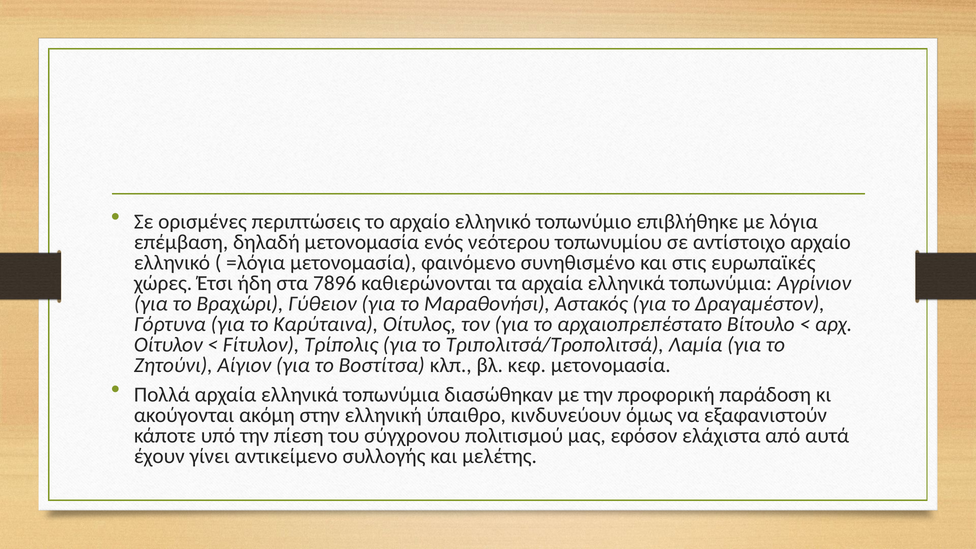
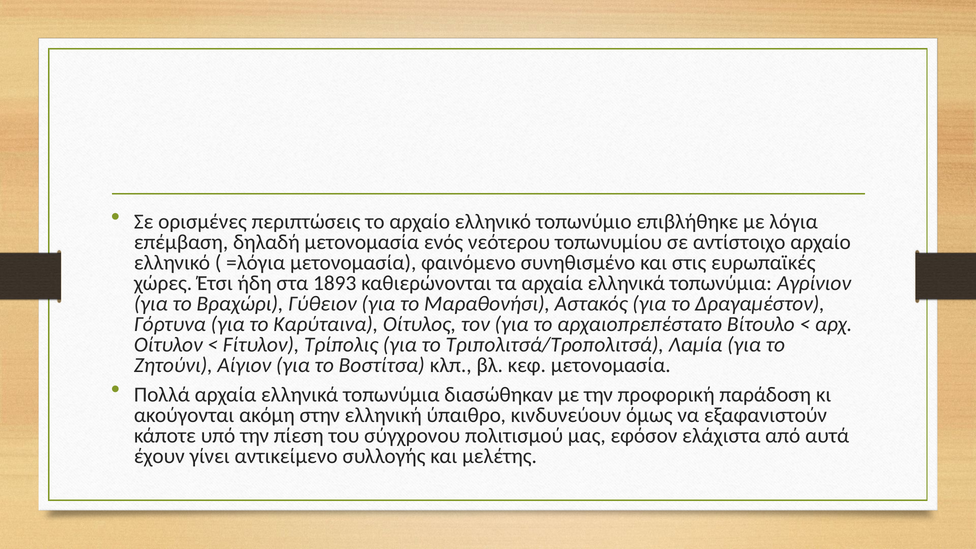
7896: 7896 -> 1893 (335, 283)
